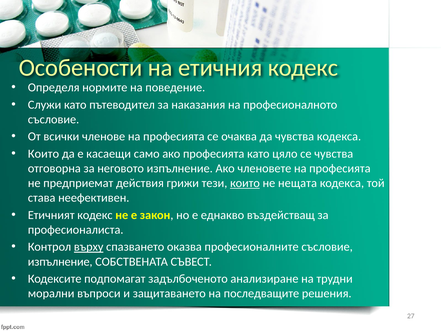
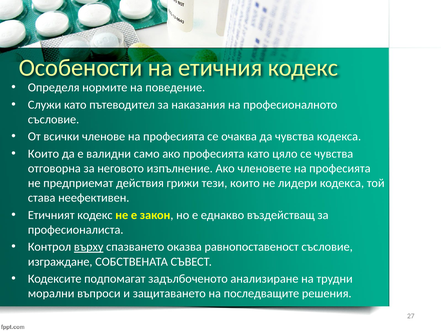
касаещи: касаещи -> валидни (109, 154)
които underline: present -> none (245, 183)
нещата: нещата -> лидери (298, 183)
професионалните: професионалните -> равнопоставеност (252, 247)
изпълнение: изпълнение -> изграждане (60, 261)
